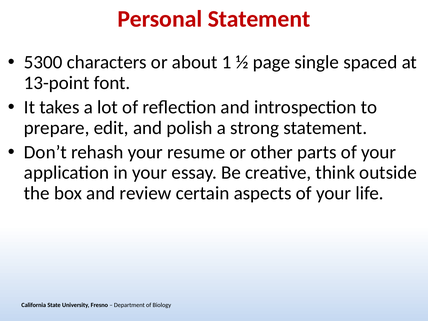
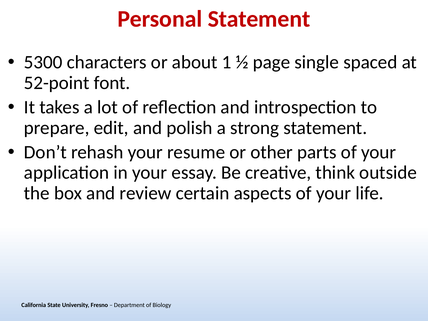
13-point: 13-point -> 52-point (57, 83)
